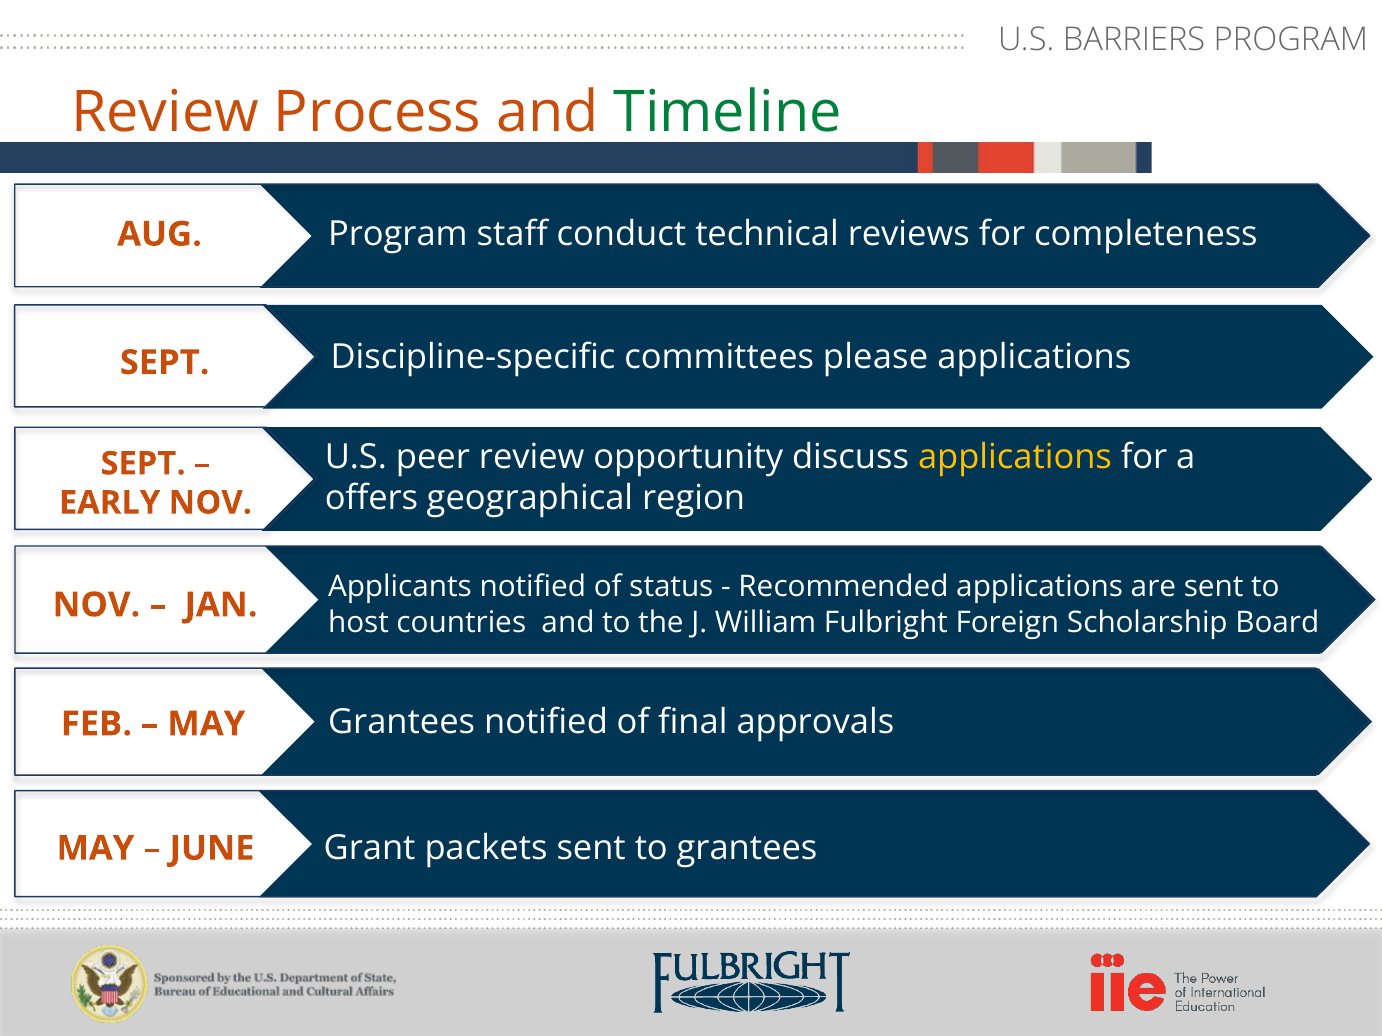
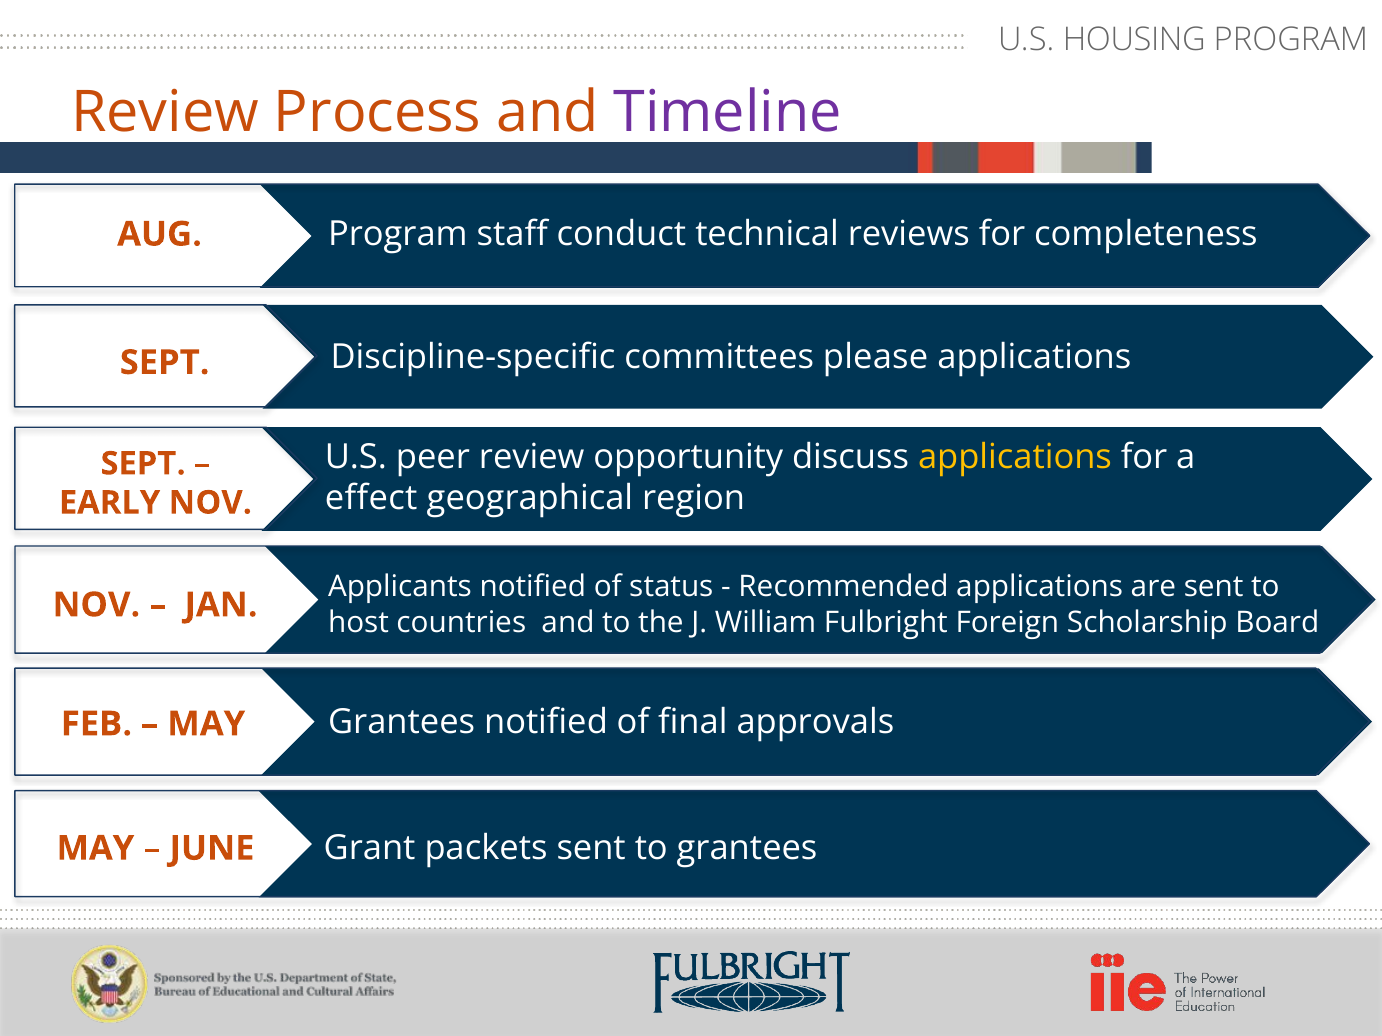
BARRIERS: BARRIERS -> HOUSING (1134, 40)
Timeline colour: green -> purple (728, 112)
offers: offers -> effect (371, 498)
